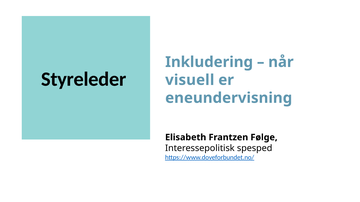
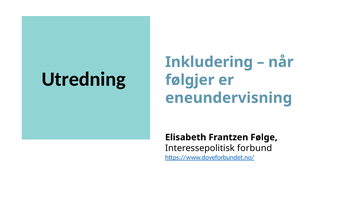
Styreleder: Styreleder -> Utredning (84, 79)
visuell: visuell -> følgjer (190, 80)
spesped: spesped -> forbund (255, 148)
